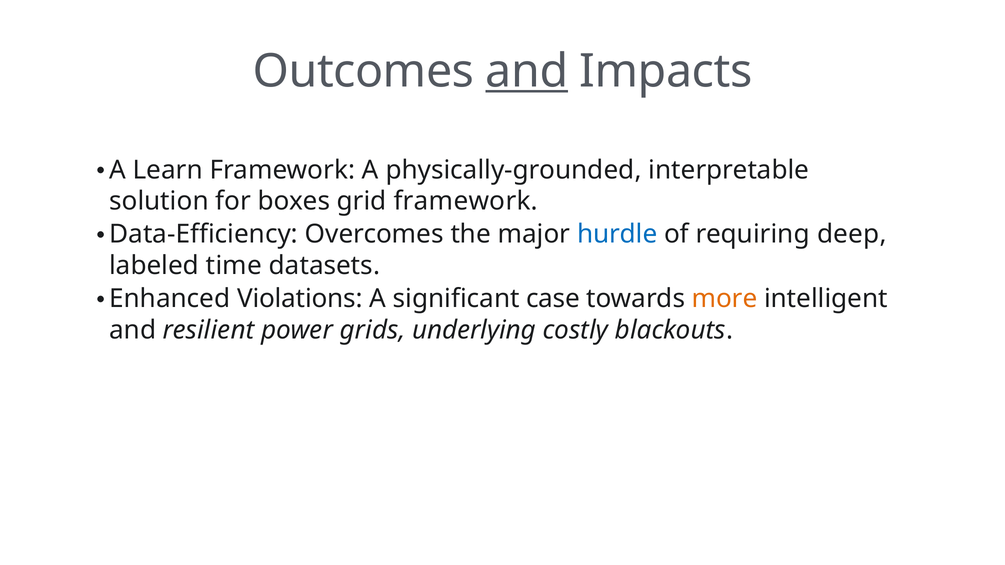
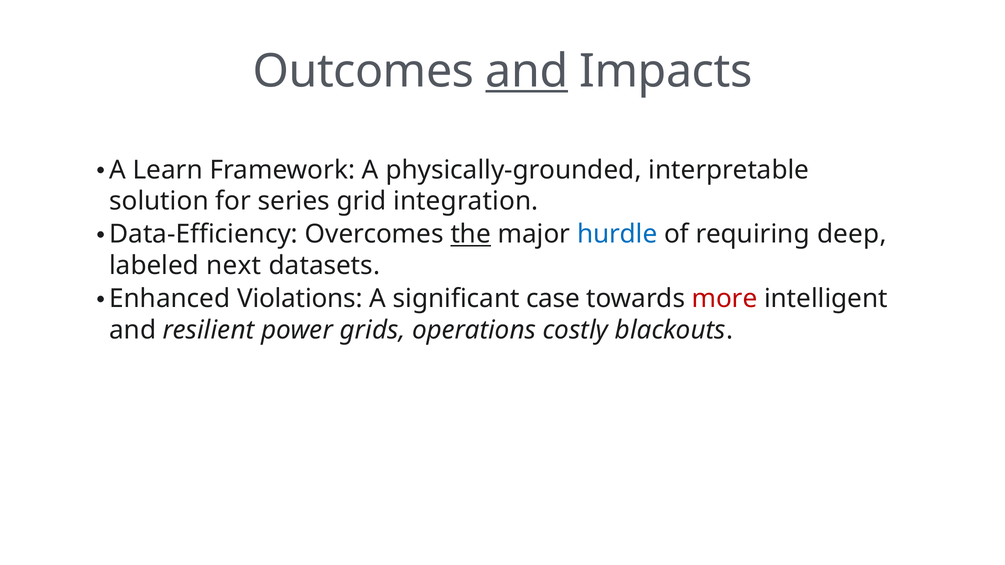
boxes: boxes -> series (294, 201)
grid framework: framework -> integration (466, 201)
the underline: none -> present (471, 234)
time: time -> next (234, 266)
more colour: orange -> red (725, 299)
underlying: underlying -> operations (474, 330)
